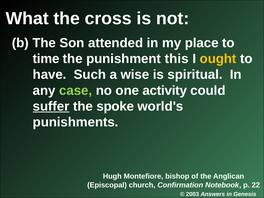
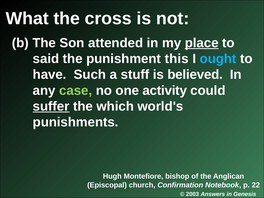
place underline: none -> present (202, 43)
time: time -> said (46, 59)
ought colour: yellow -> light blue (218, 59)
wise: wise -> stuff (135, 75)
spiritual: spiritual -> believed (195, 75)
spoke: spoke -> which (115, 106)
